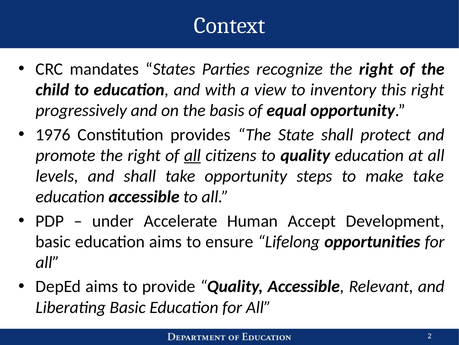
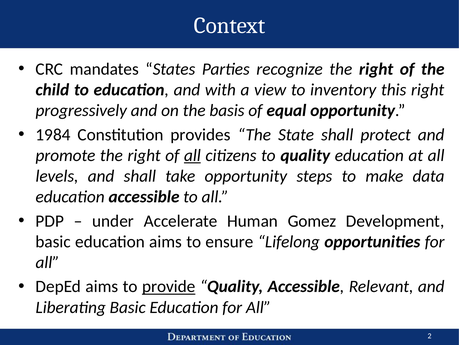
1976: 1976 -> 1984 (53, 134)
make take: take -> data (429, 176)
Accept: Accept -> Gomez (312, 221)
provide underline: none -> present (169, 286)
